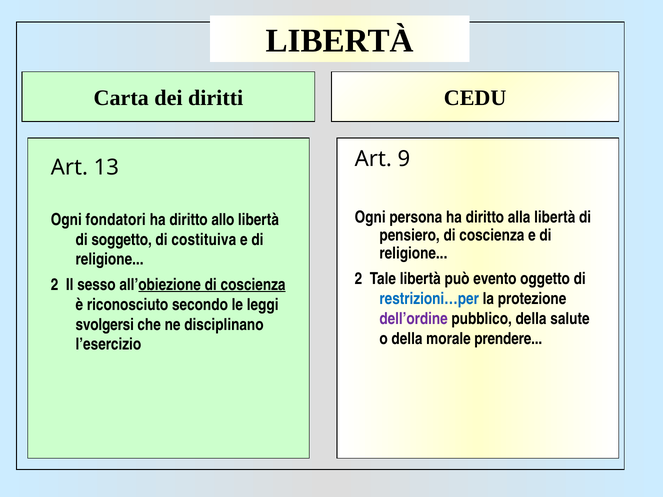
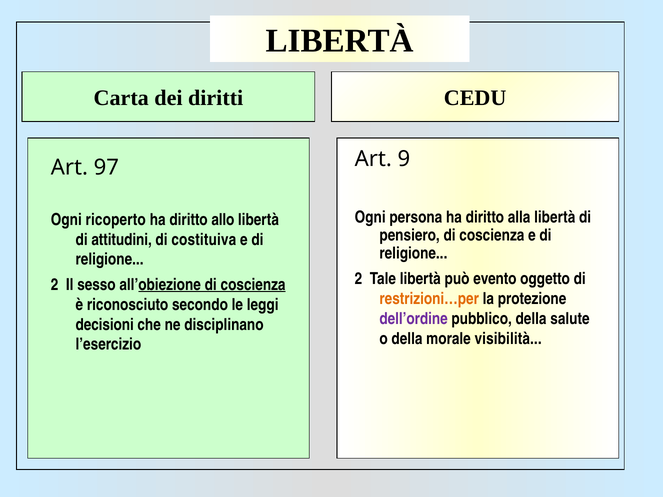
13: 13 -> 97 (106, 167)
fondatori: fondatori -> ricoperto (116, 220)
soggetto: soggetto -> attitudini (122, 240)
restrizioni…per colour: blue -> orange (429, 299)
svolgersi: svolgersi -> decisioni (105, 325)
prendere: prendere -> visibilità (508, 339)
